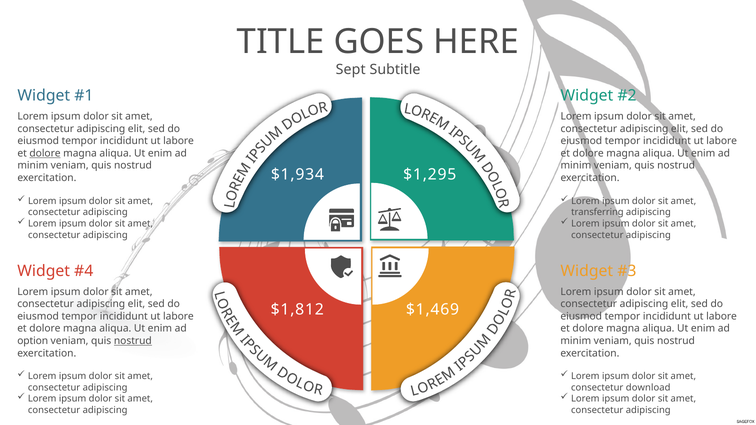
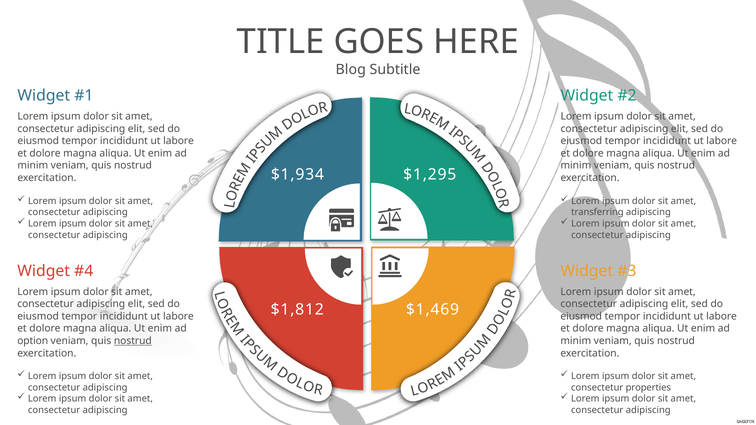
Sept: Sept -> Blog (351, 70)
dolore underline: present -> none (45, 153)
download: download -> properties (648, 388)
